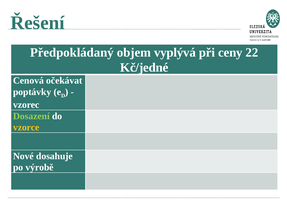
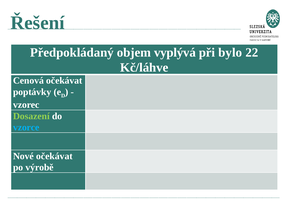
ceny: ceny -> bylo (230, 52)
Kč/jedné: Kč/jedné -> Kč/láhve (144, 68)
vzorce colour: yellow -> light blue (26, 128)
Nové dosahuje: dosahuje -> očekávat (54, 156)
